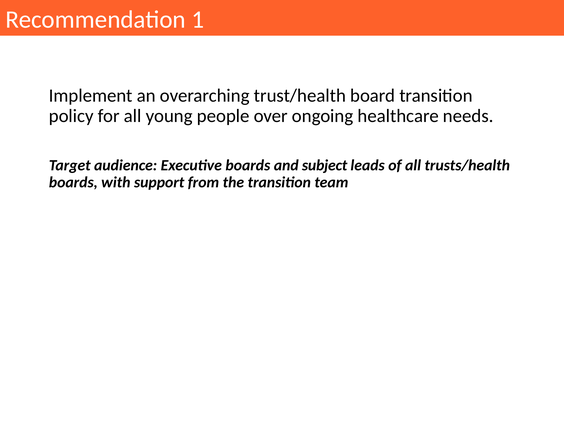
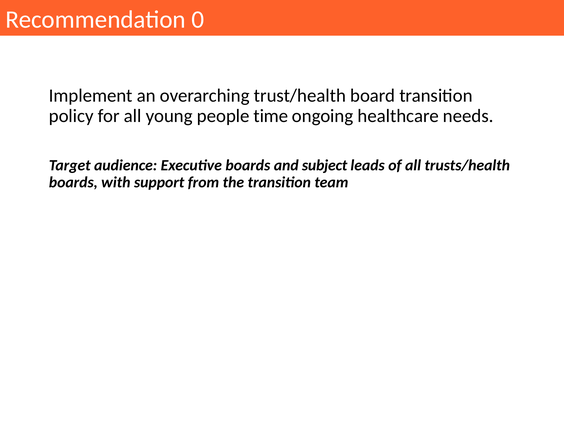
1: 1 -> 0 (198, 20)
over: over -> time (271, 116)
